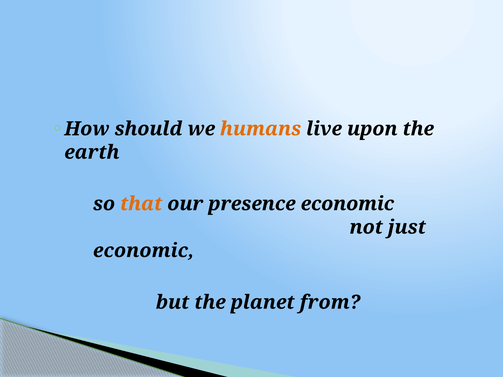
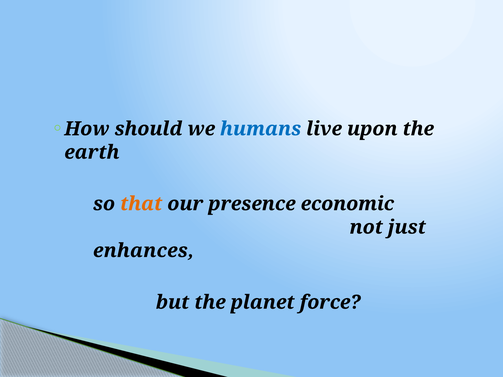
humans colour: orange -> blue (261, 129)
economic: economic -> enhances (143, 251)
from: from -> force (330, 302)
